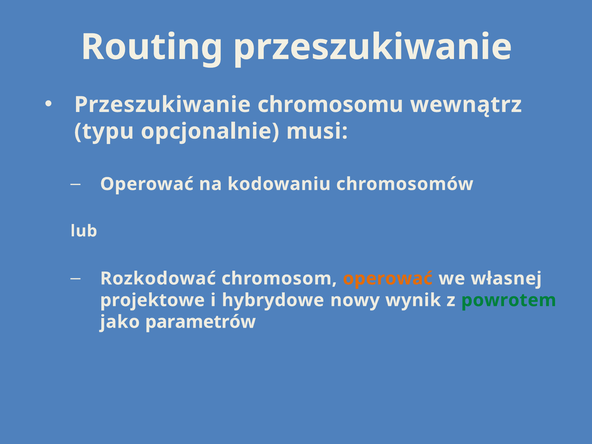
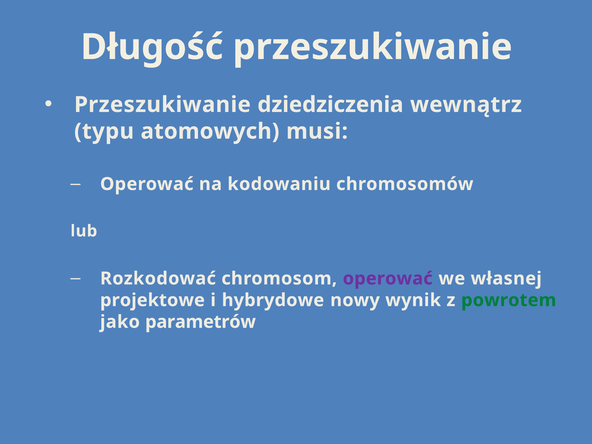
Routing: Routing -> Długość (152, 47)
chromosomu: chromosomu -> dziedziczenia (330, 105)
opcjonalnie: opcjonalnie -> atomowych (210, 131)
operować colour: orange -> purple (388, 279)
